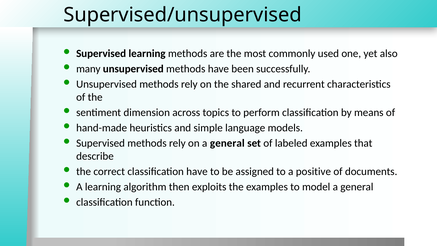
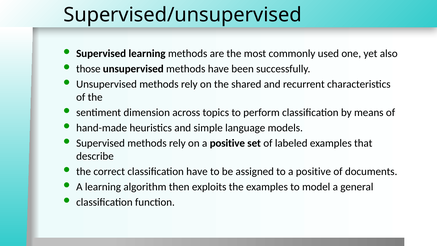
many: many -> those (88, 69)
on a general: general -> positive (227, 143)
